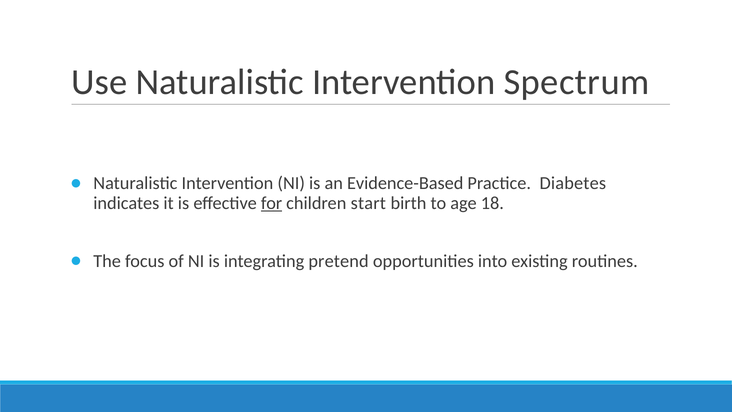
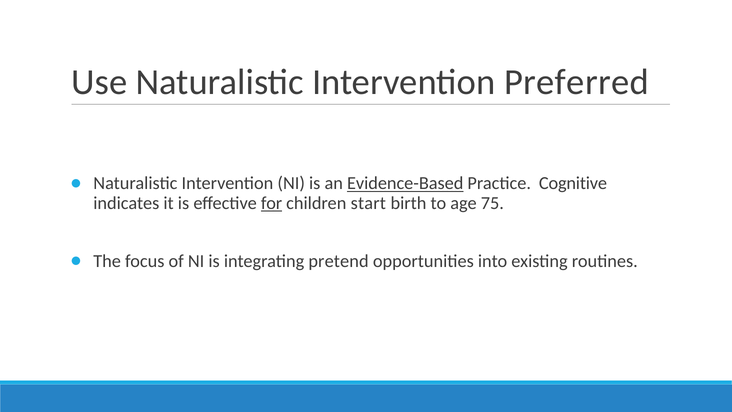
Spectrum: Spectrum -> Preferred (577, 82)
Evidence-Based underline: none -> present (405, 183)
Diabetes: Diabetes -> Cognitive (573, 183)
18: 18 -> 75 (492, 203)
